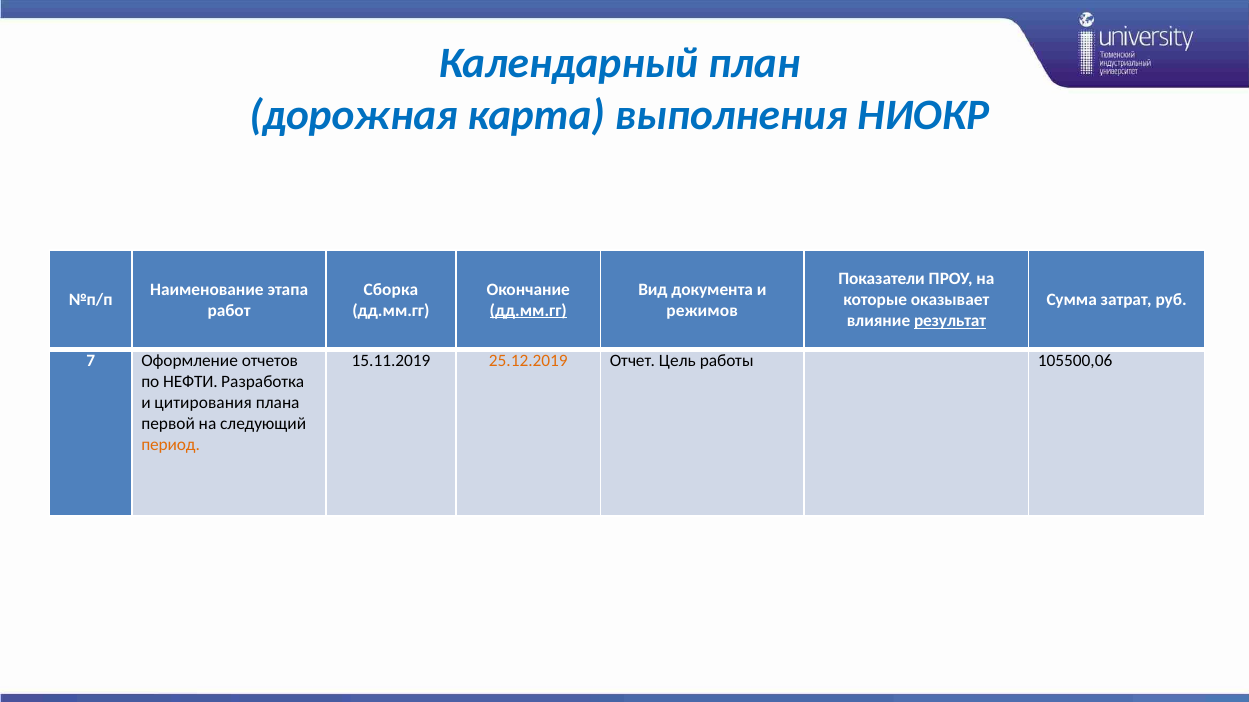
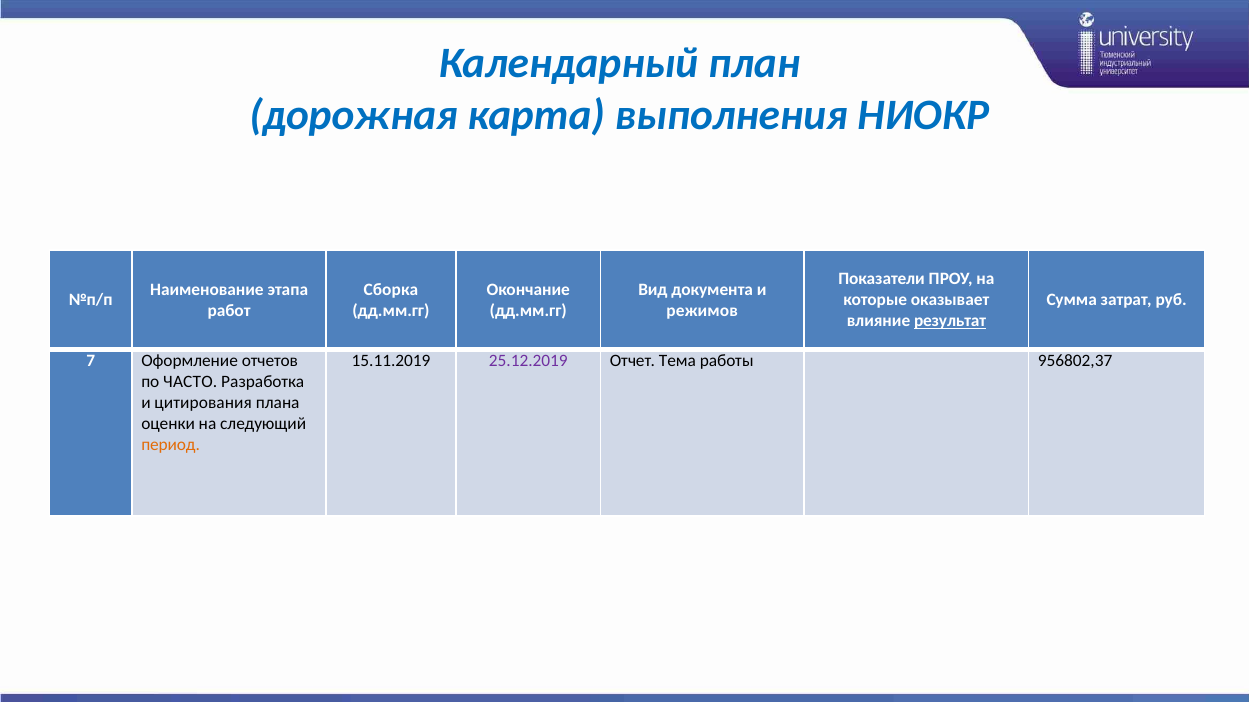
дд.мм.гг underline: present -> none (528, 311)
25.12.2019 colour: orange -> purple (528, 361)
Цель: Цель -> Тема (677, 361)
105500,06: 105500,06 -> 956802,37 (1075, 361)
НЕФТИ: НЕФТИ -> ЧАСТО (190, 382)
первой: первой -> оценки (168, 424)
